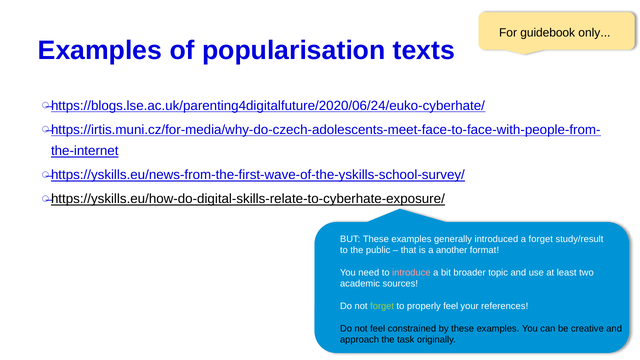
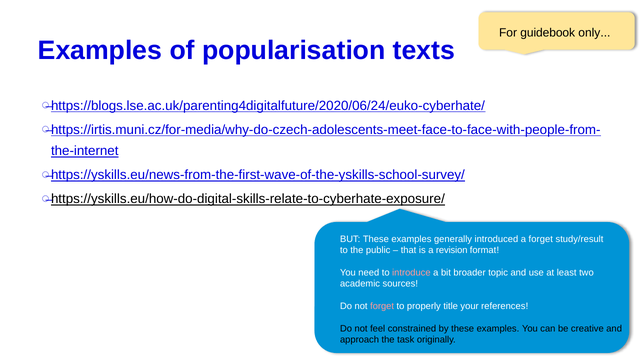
another: another -> revision (452, 250)
forget colour: light green -> pink (382, 306)
properly feel: feel -> title (451, 306)
